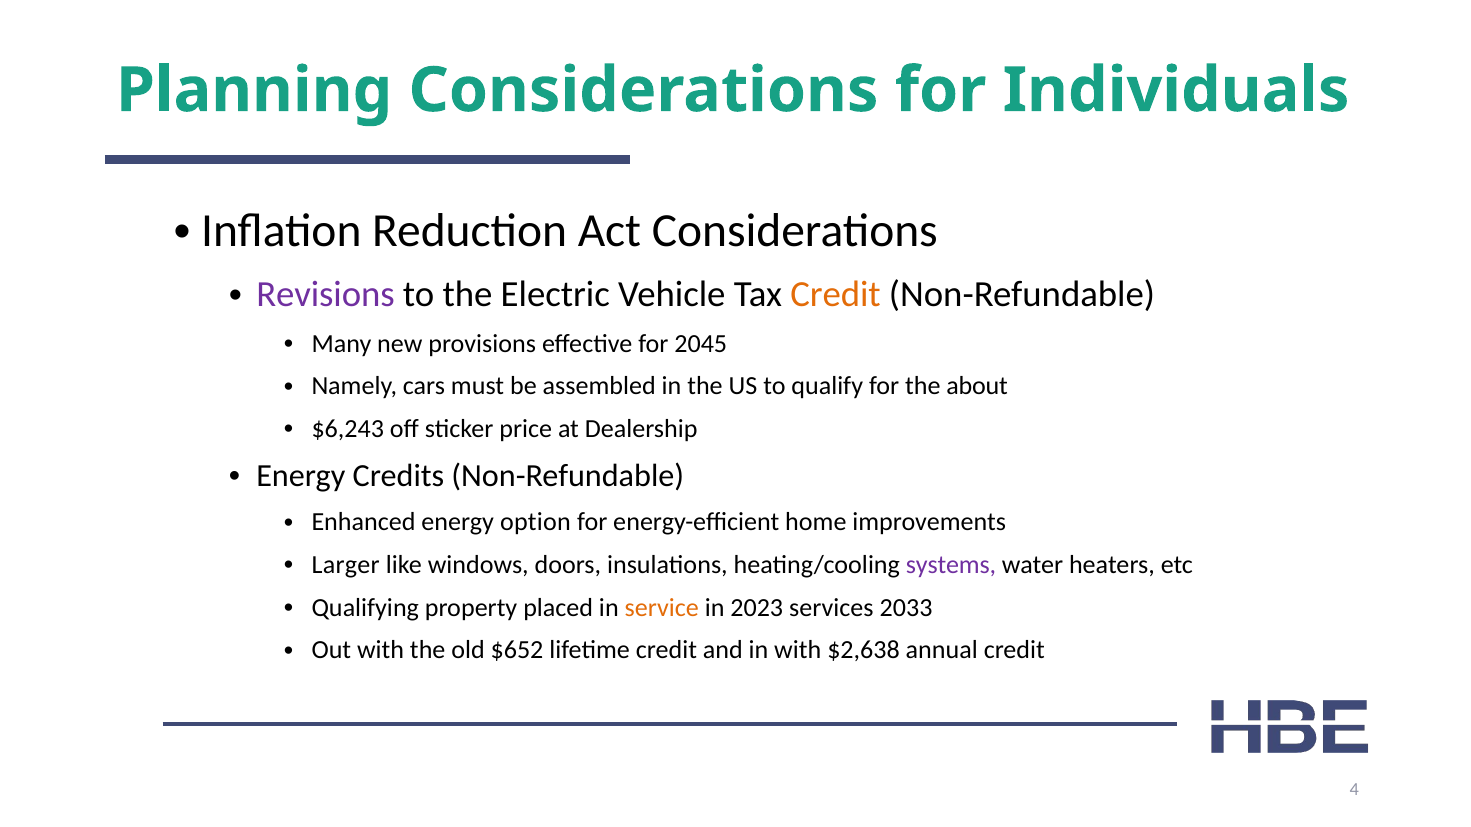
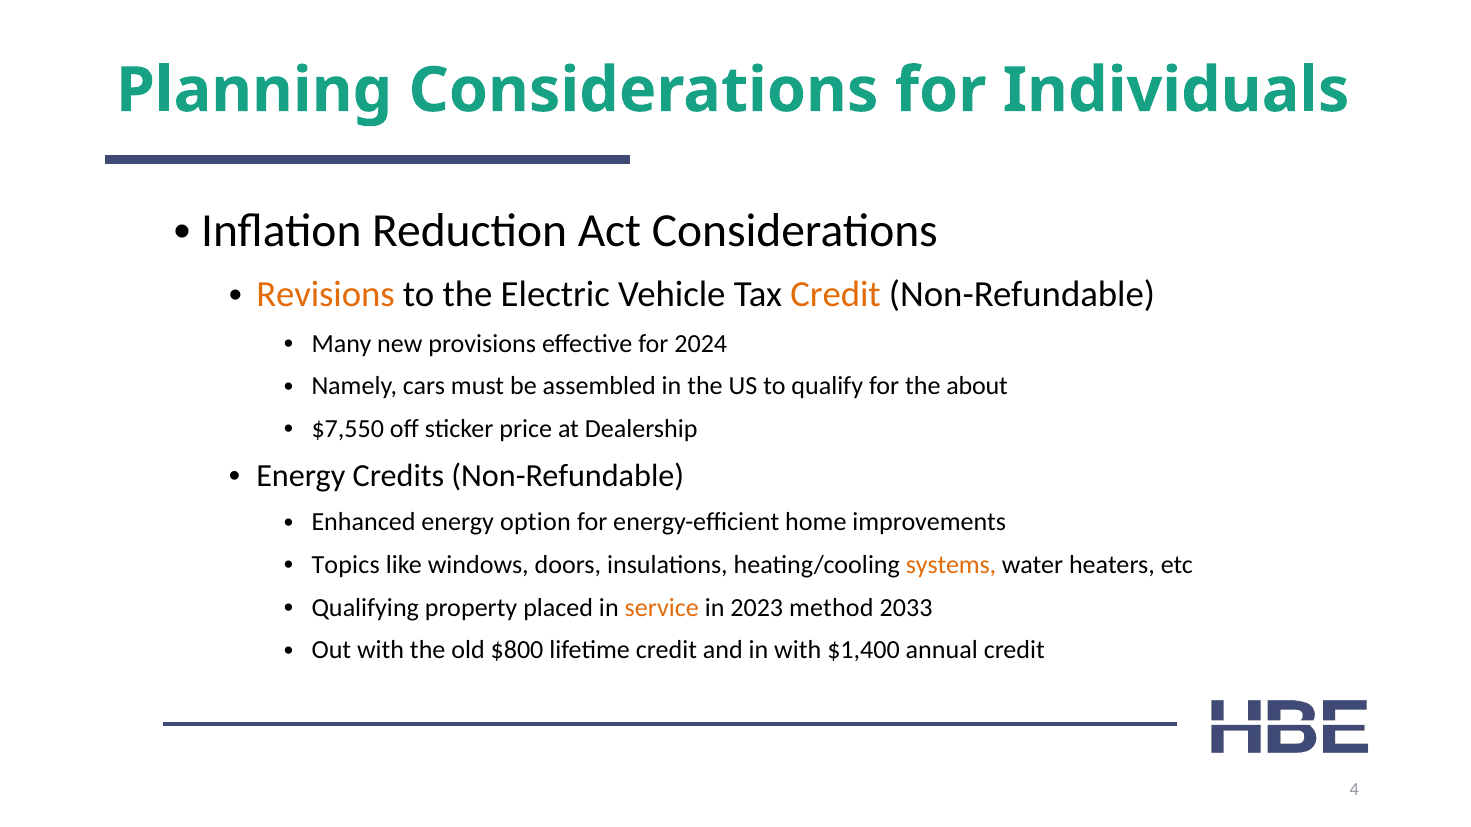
Revisions colour: purple -> orange (326, 295)
2045: 2045 -> 2024 (701, 344)
$6,243: $6,243 -> $7,550 (348, 429)
Larger: Larger -> Topics (346, 565)
systems colour: purple -> orange (951, 565)
services: services -> method (831, 608)
$652: $652 -> $800 (517, 651)
$2,638: $2,638 -> $1,400 (864, 651)
